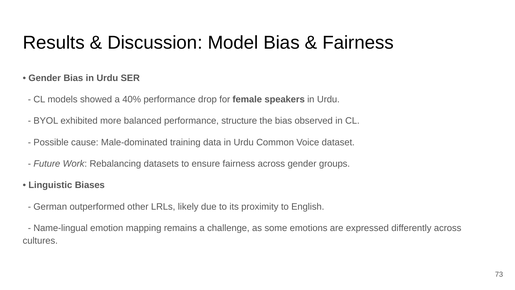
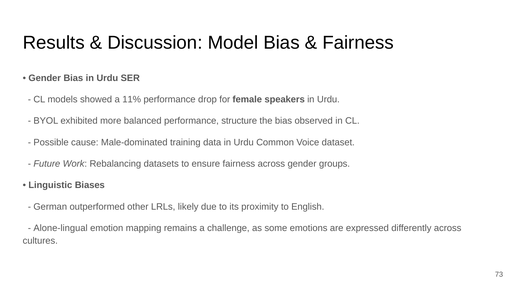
40%: 40% -> 11% (132, 99)
Name-lingual: Name-lingual -> Alone-lingual (61, 228)
